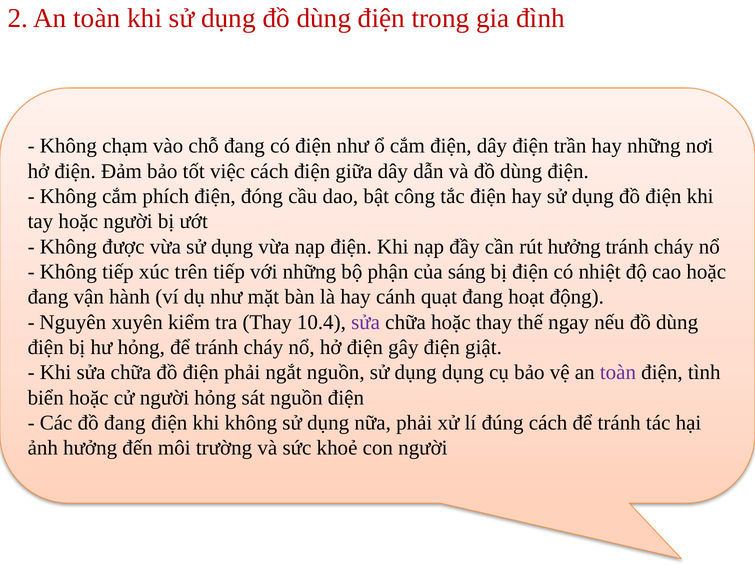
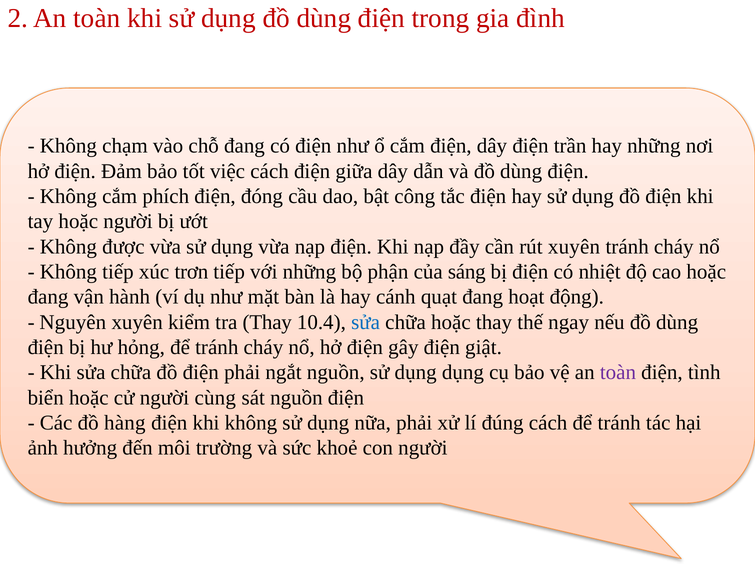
rút hưởng: hưởng -> xuyên (574, 247)
trên: trên -> trơn (191, 272)
sửa colour: purple -> blue (366, 322)
người hỏng: hỏng -> cùng (215, 398)
đồ đang: đang -> hàng (125, 423)
